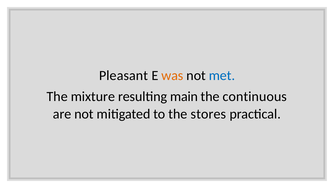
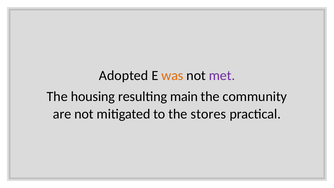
Pleasant: Pleasant -> Adopted (124, 75)
met colour: blue -> purple (222, 75)
mixture: mixture -> housing (93, 96)
continuous: continuous -> community (255, 96)
